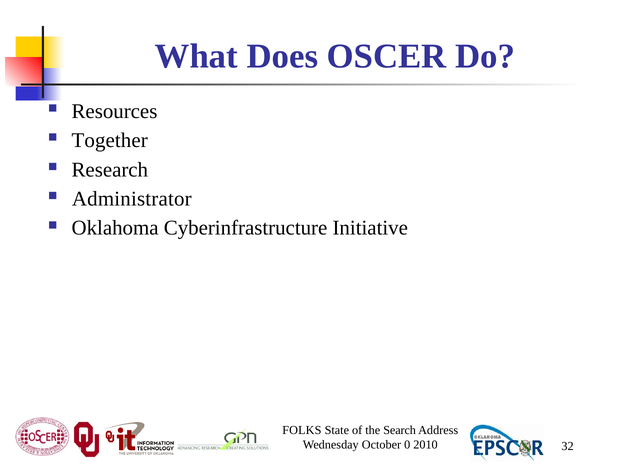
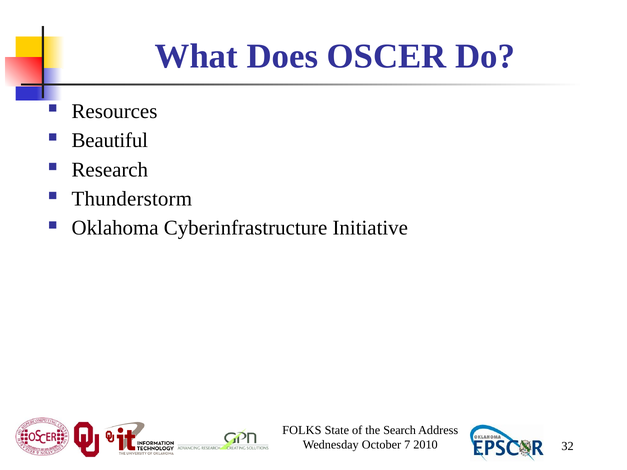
Together: Together -> Beautiful (110, 140)
Administrator: Administrator -> Thunderstorm (132, 199)
0: 0 -> 7 (407, 445)
